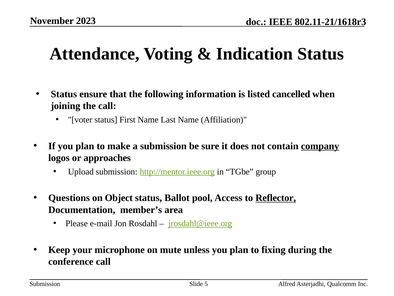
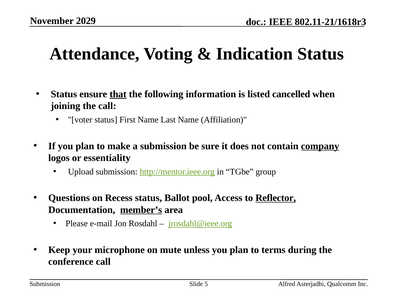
2023: 2023 -> 2029 (86, 21)
that underline: none -> present (118, 94)
approaches: approaches -> essentiality (107, 158)
Object: Object -> Recess (119, 198)
member’s underline: none -> present (141, 209)
fixing: fixing -> terms (273, 249)
